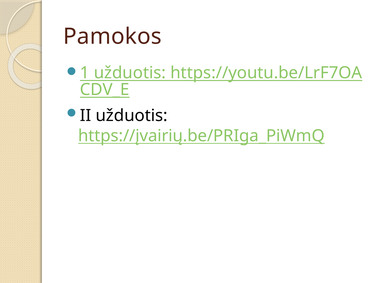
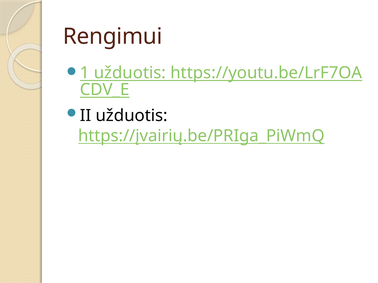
Pamokos: Pamokos -> Rengimui (113, 37)
